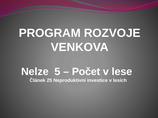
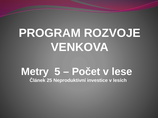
Nelze: Nelze -> Metry (35, 72)
